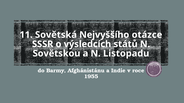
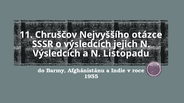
Sovětská: Sovětská -> Chruščov (56, 35)
států: států -> jejich (126, 44)
Sovětskou: Sovětskou -> Výsledcích (57, 54)
